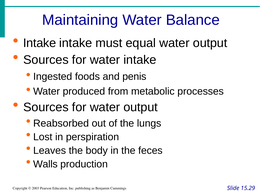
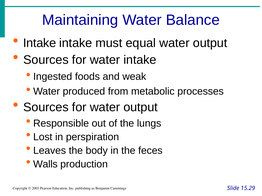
penis: penis -> weak (134, 77)
Reabsorbed: Reabsorbed -> Responsible (61, 124)
